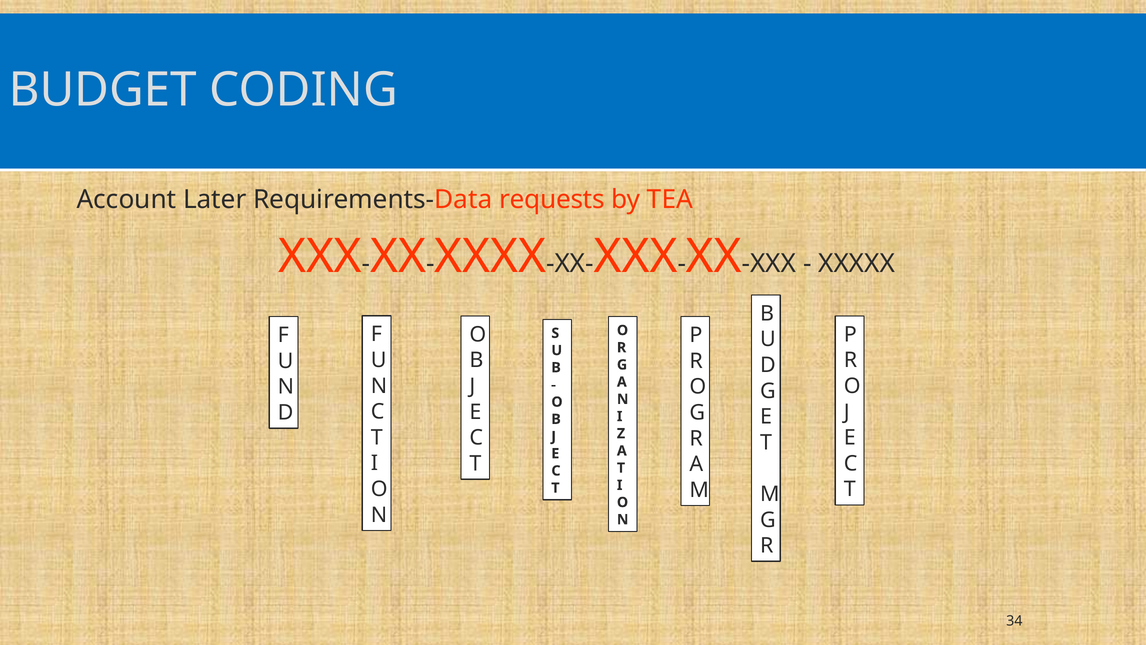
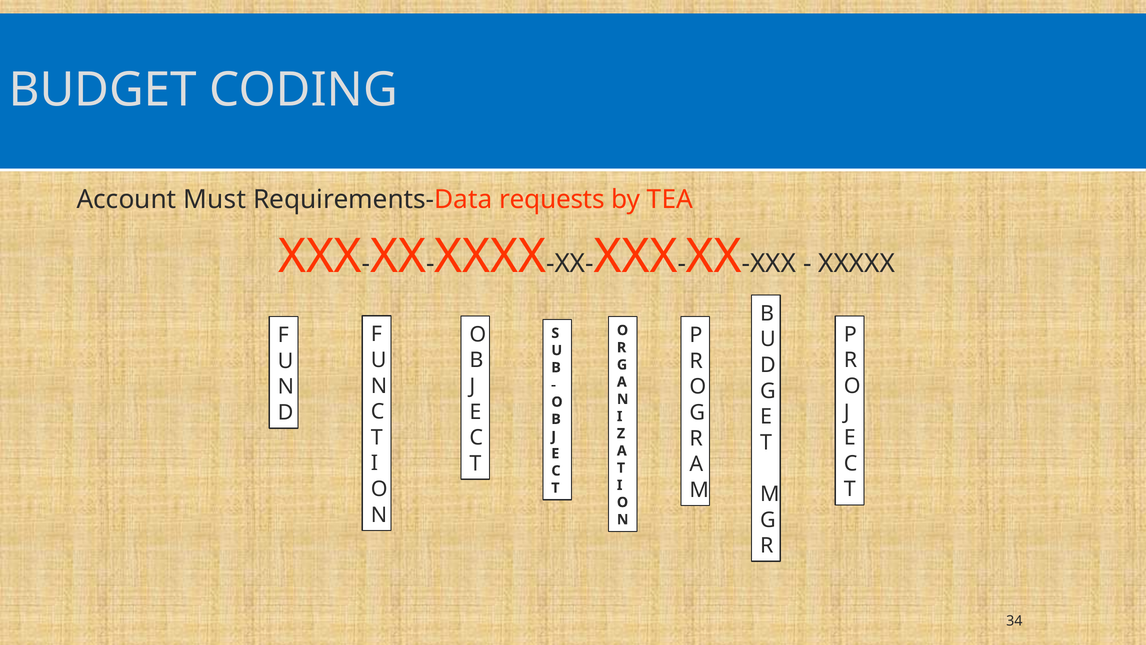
Later: Later -> Must (215, 200)
